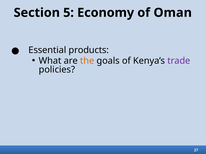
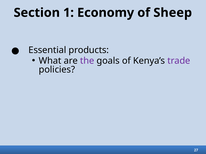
5: 5 -> 1 (69, 13)
Oman: Oman -> Sheep (173, 13)
the colour: orange -> purple (87, 61)
